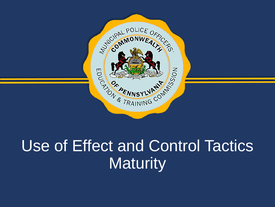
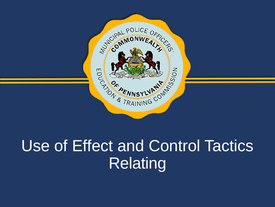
Maturity: Maturity -> Relating (138, 163)
